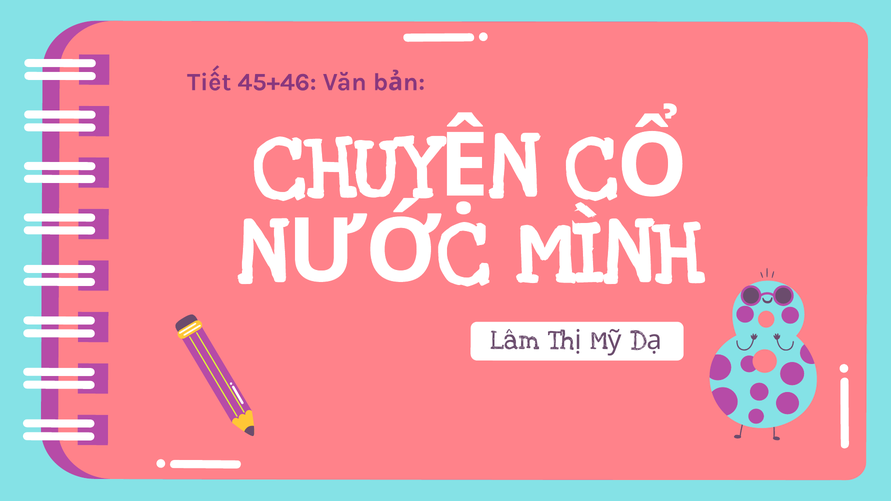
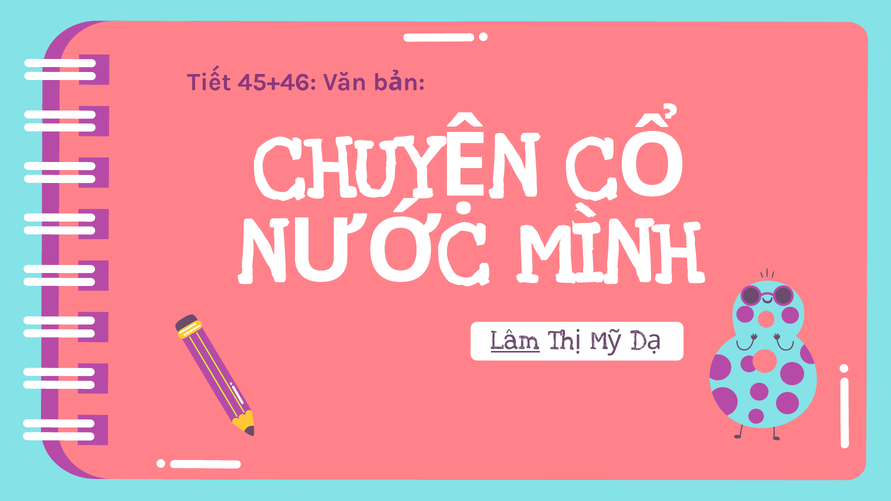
Lâm underline: none -> present (515, 340)
